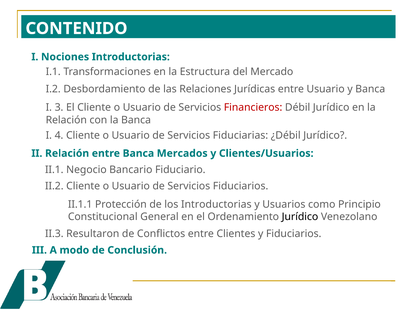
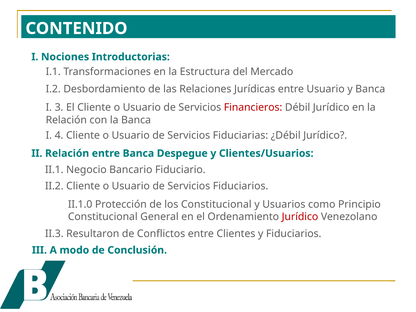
Mercados: Mercados -> Despegue (182, 153)
II.1.1: II.1.1 -> II.1.0 (80, 204)
los Introductorias: Introductorias -> Constitucional (216, 204)
Jurídico colour: black -> red (300, 217)
